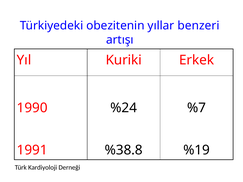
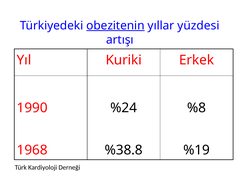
obezitenin underline: none -> present (115, 26)
benzeri: benzeri -> yüzdesi (198, 26)
%7: %7 -> %8 (197, 108)
1991: 1991 -> 1968 (32, 150)
